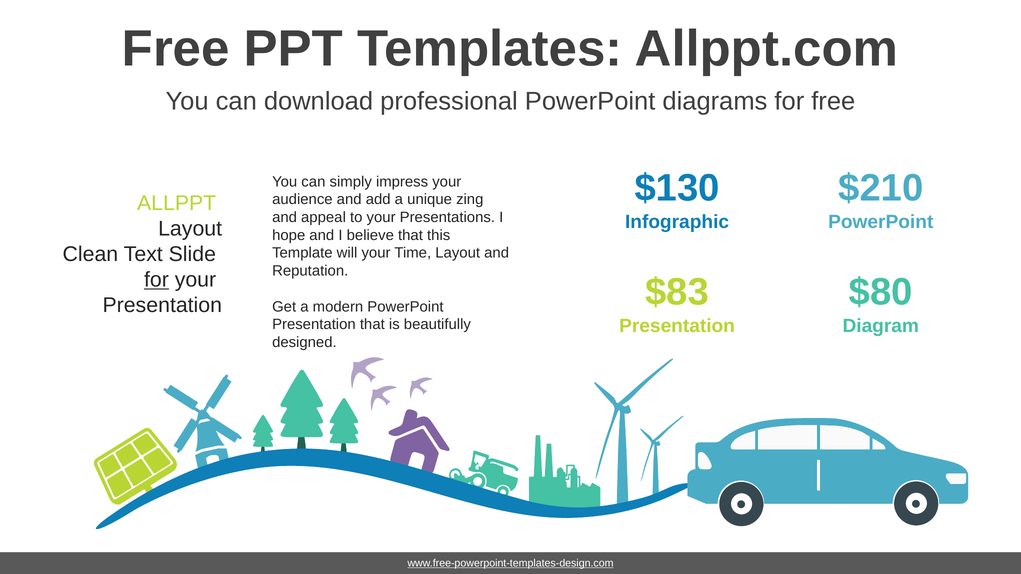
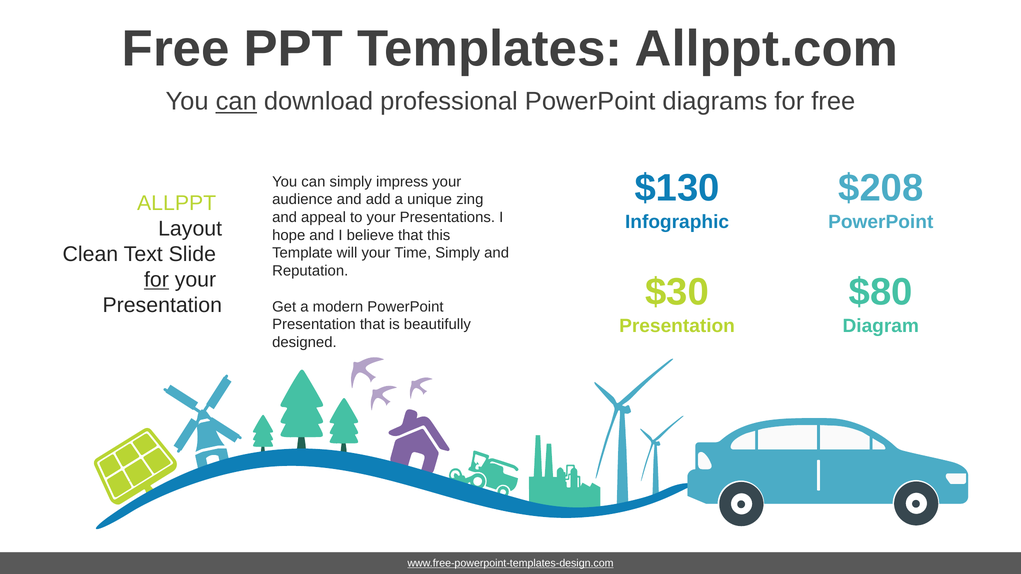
can underline: none -> present (236, 102)
$210: $210 -> $208 (881, 188)
Time Layout: Layout -> Simply (458, 253)
$83: $83 -> $30 (677, 292)
